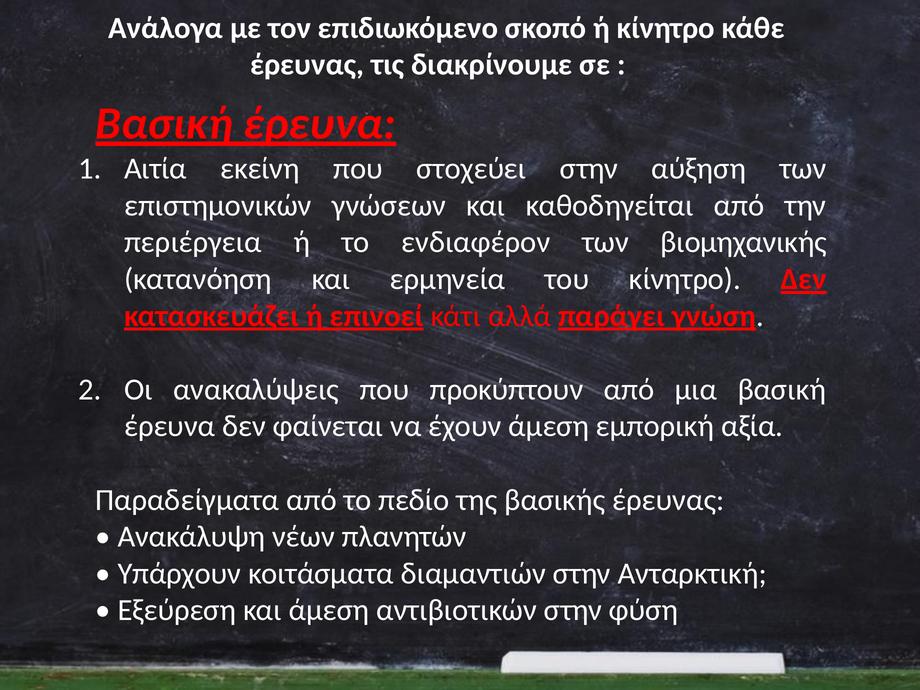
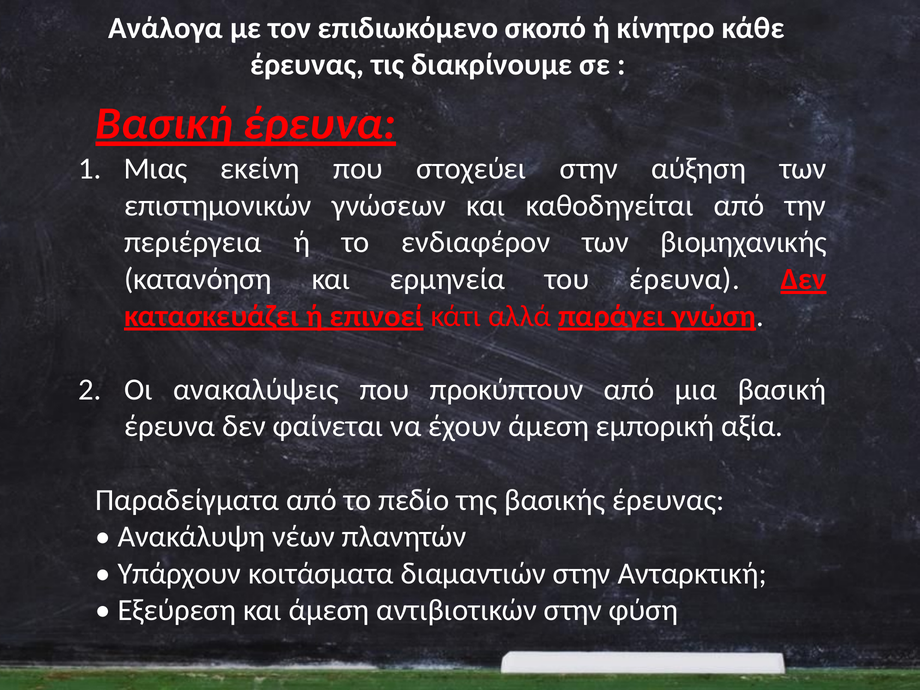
Αιτία: Αιτία -> Μιας (155, 169)
του κίνητρο: κίνητρο -> έρευνα (685, 279)
